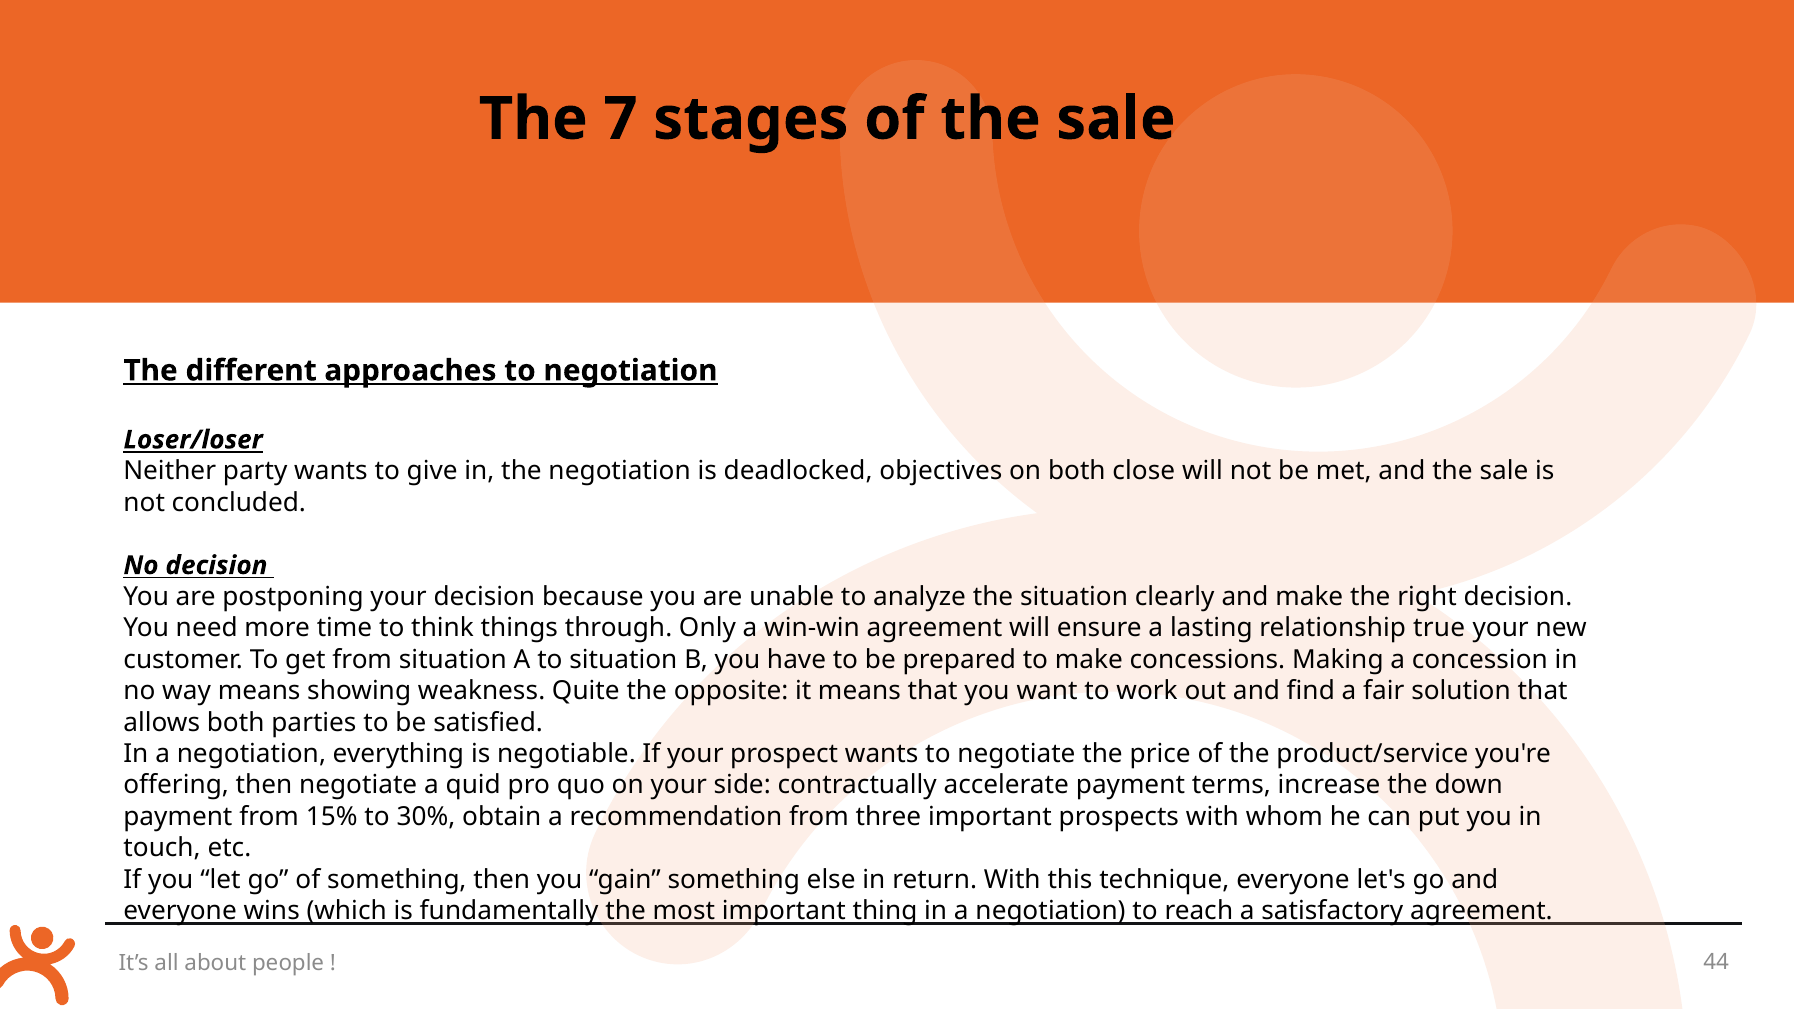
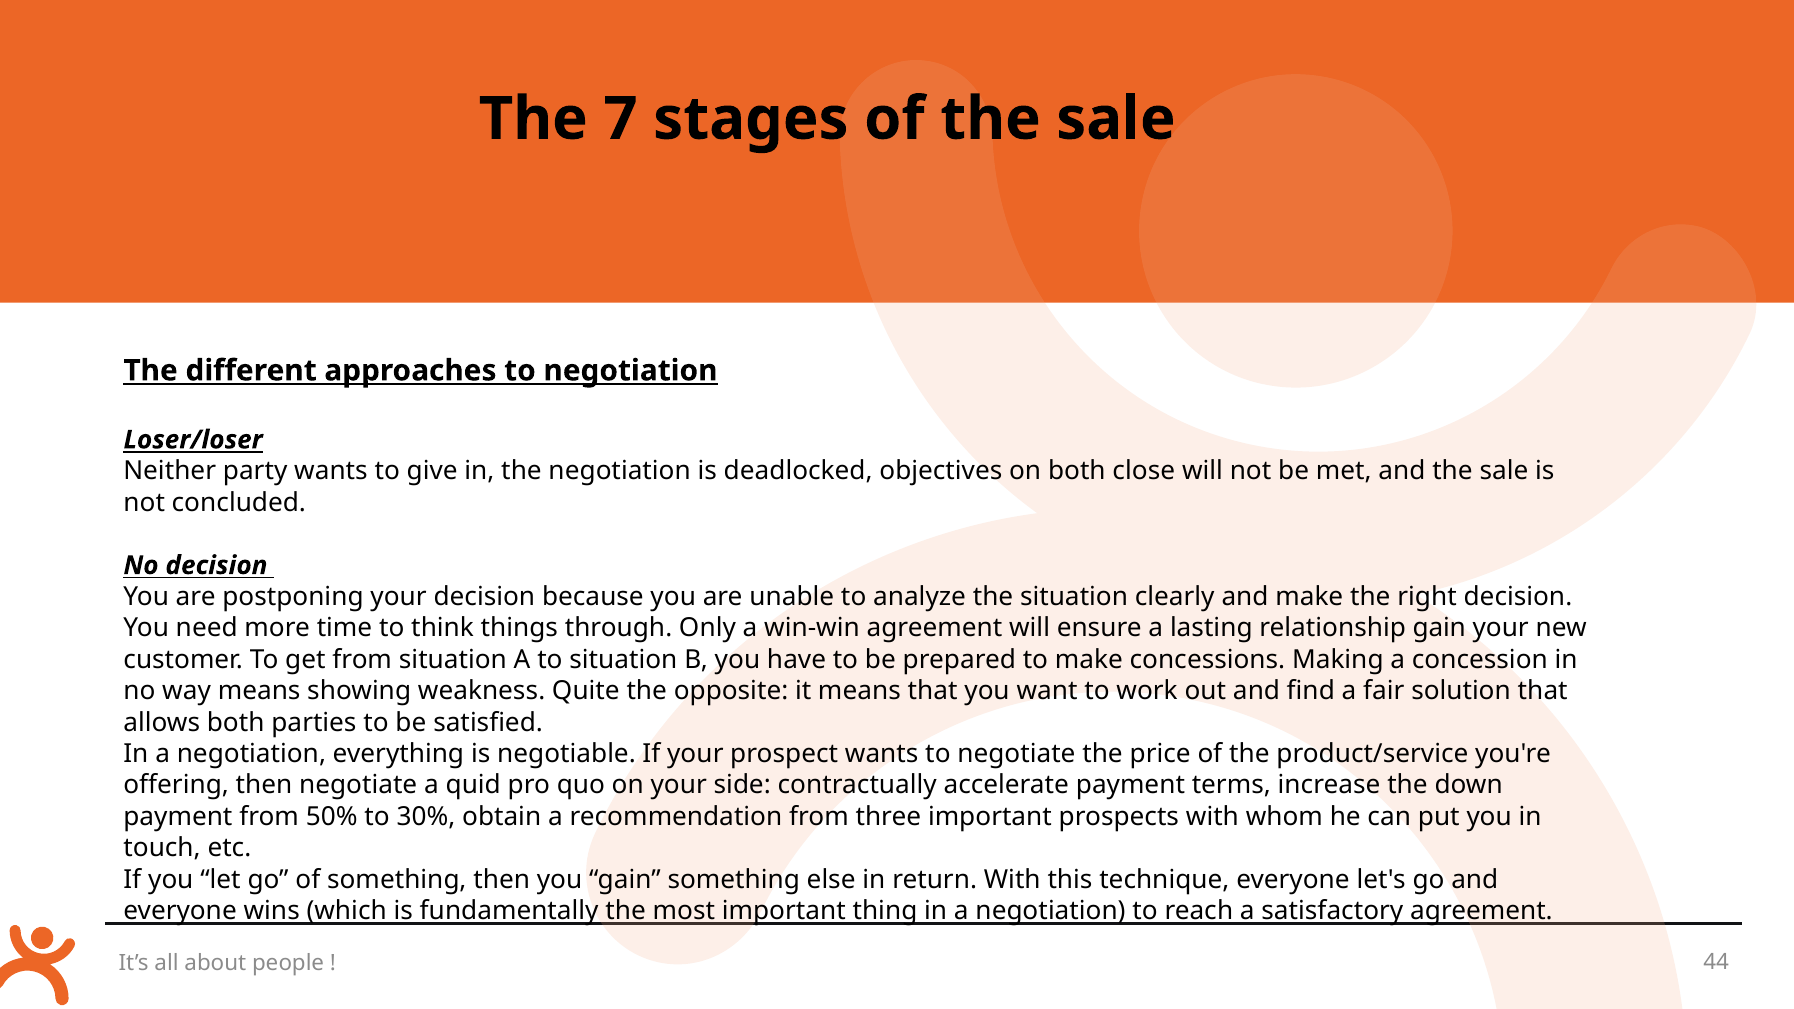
relationship true: true -> gain (1439, 628)
15%: 15% -> 50% (332, 817)
